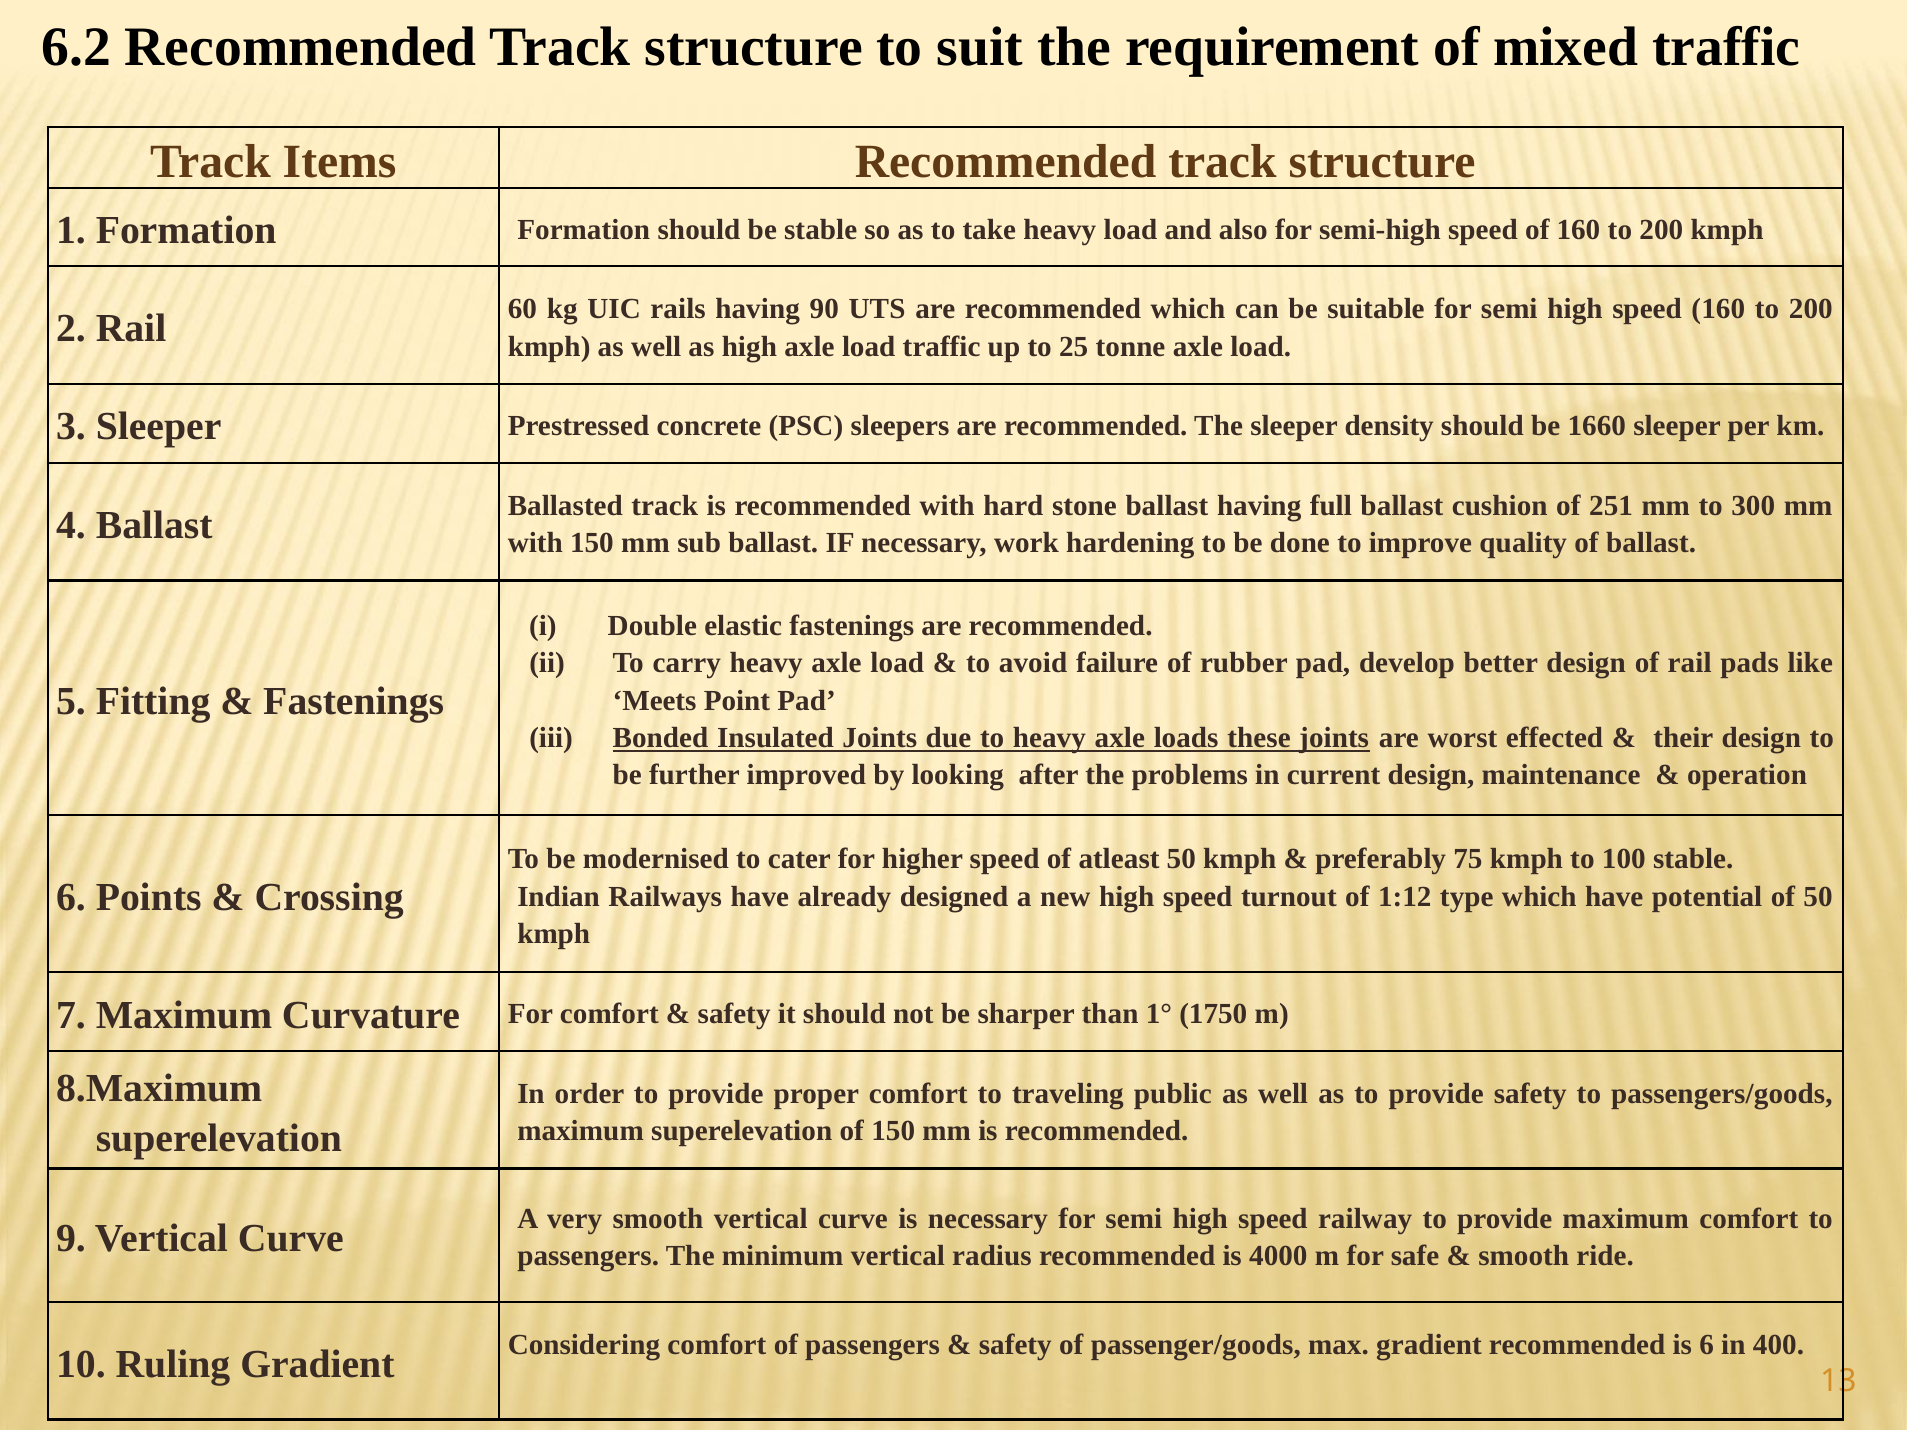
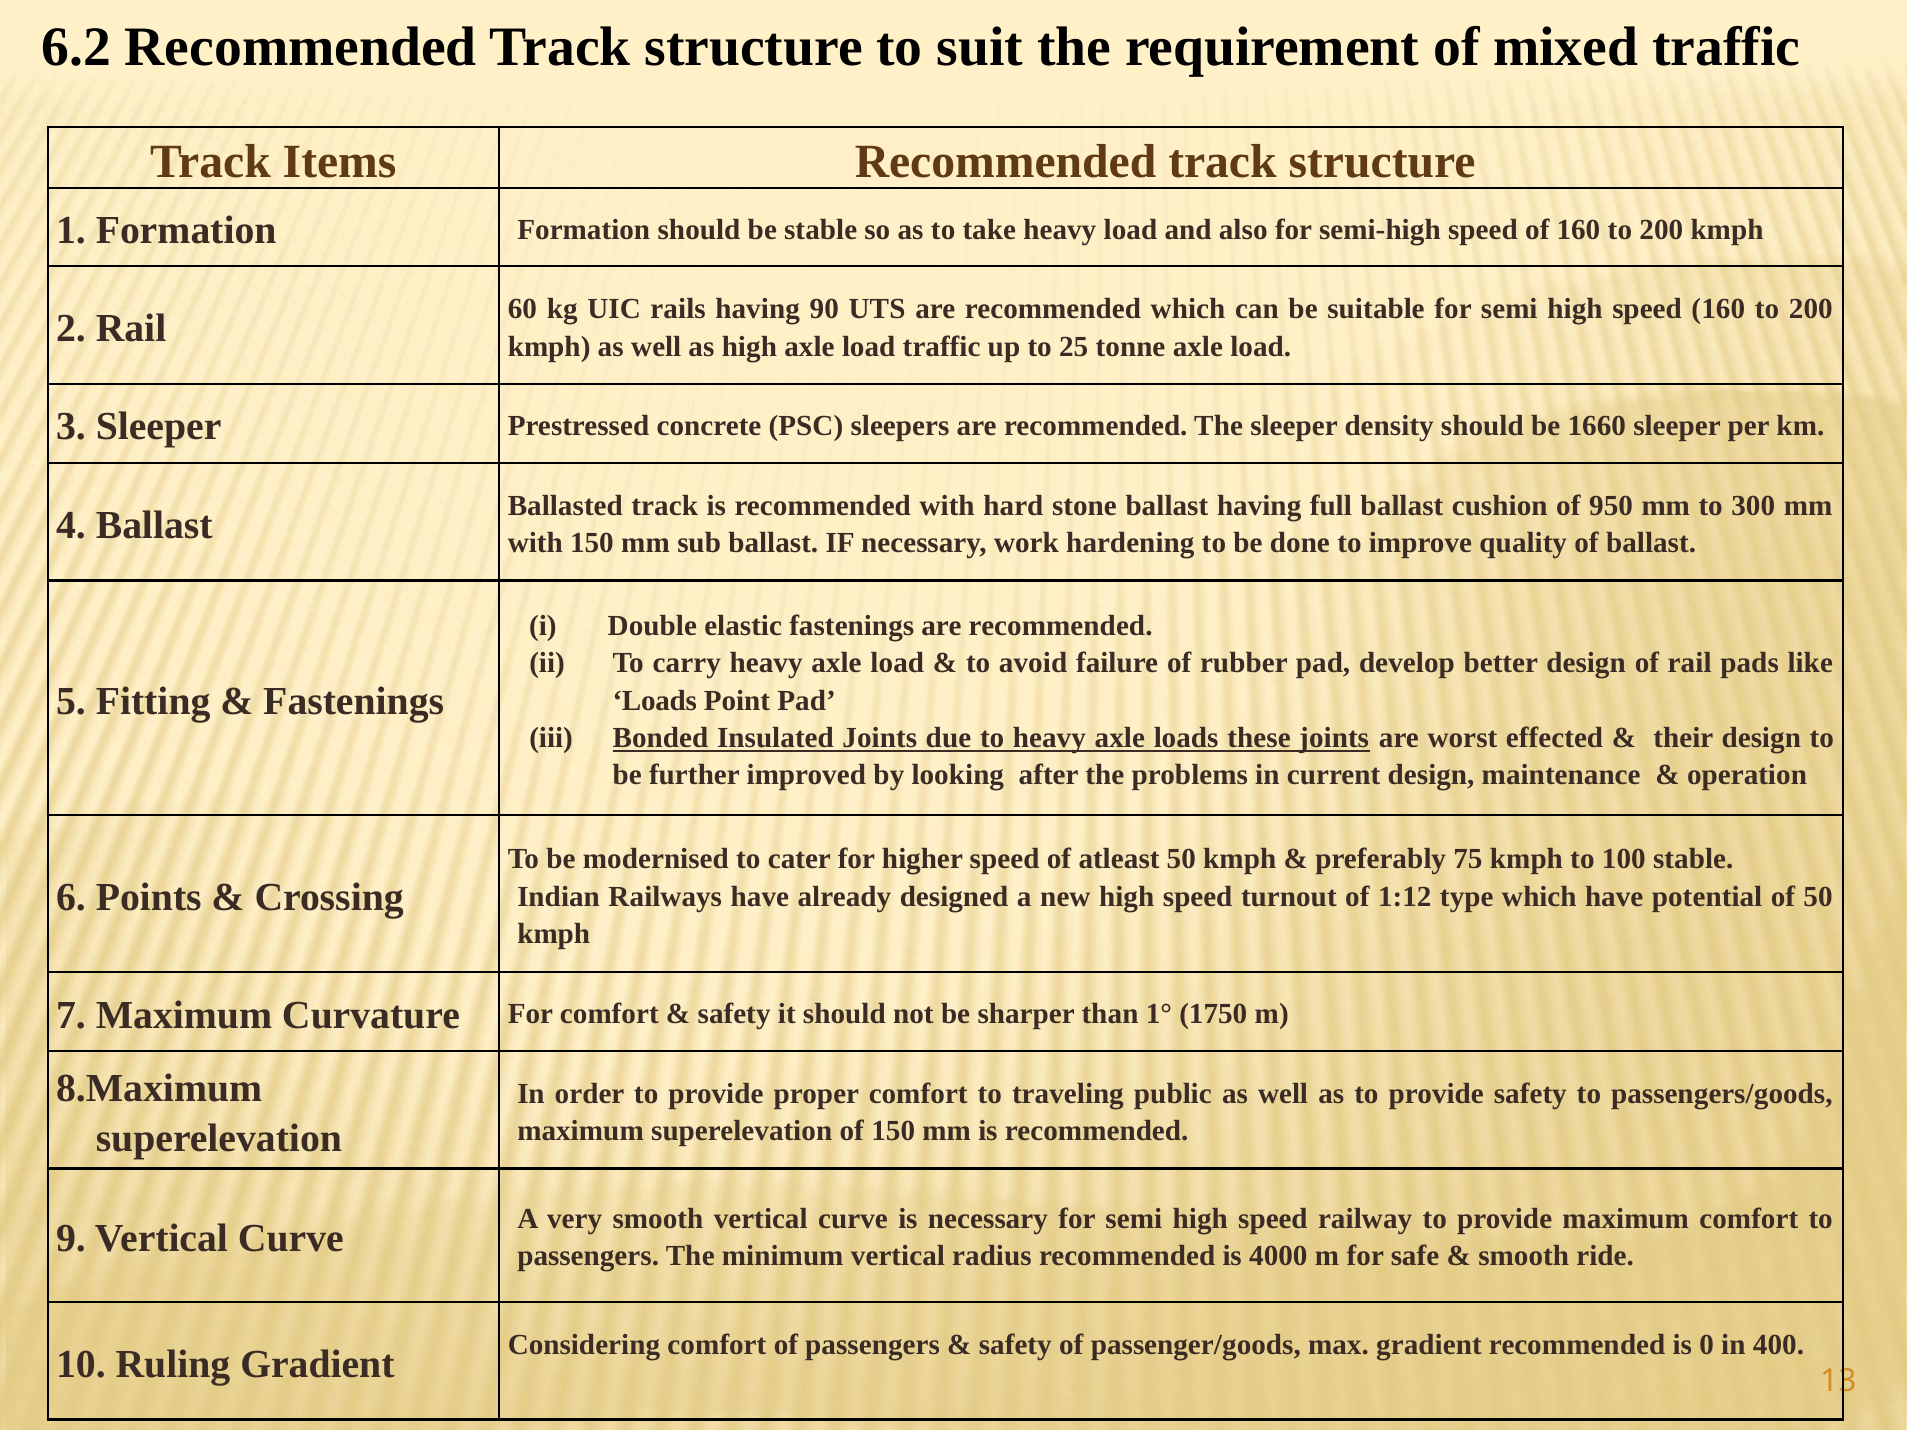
251: 251 -> 950 (1611, 506)
Meets: Meets -> Loads (655, 701)
is 6: 6 -> 0 (1707, 1345)
